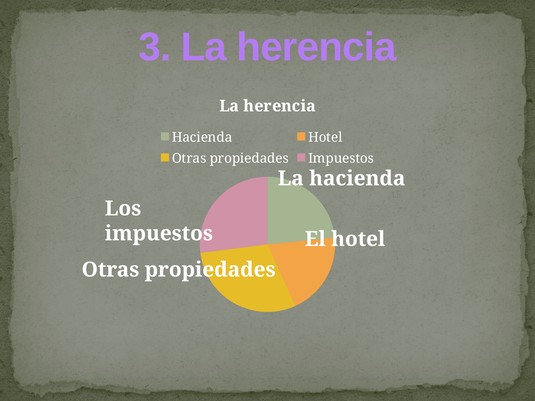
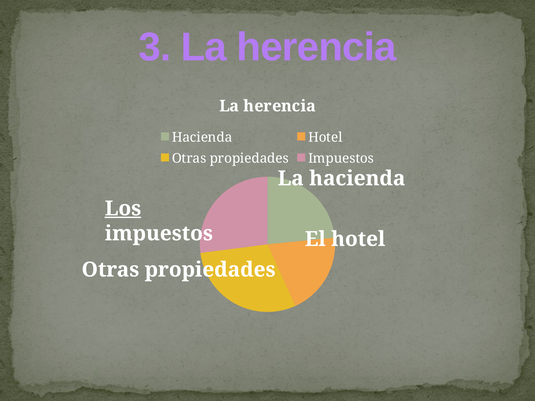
Los underline: none -> present (123, 209)
